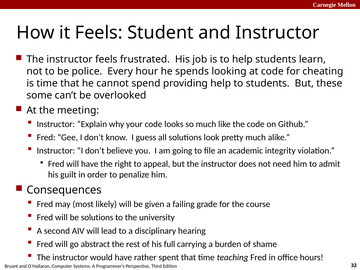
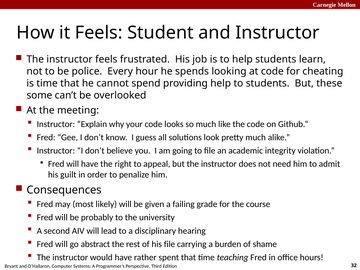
be solutions: solutions -> probably (97, 218)
his full: full -> file (170, 244)
